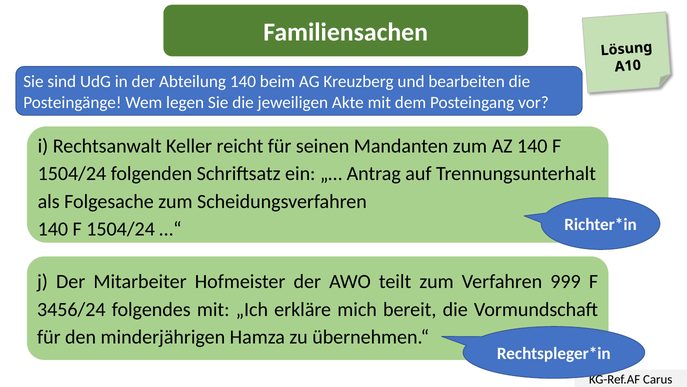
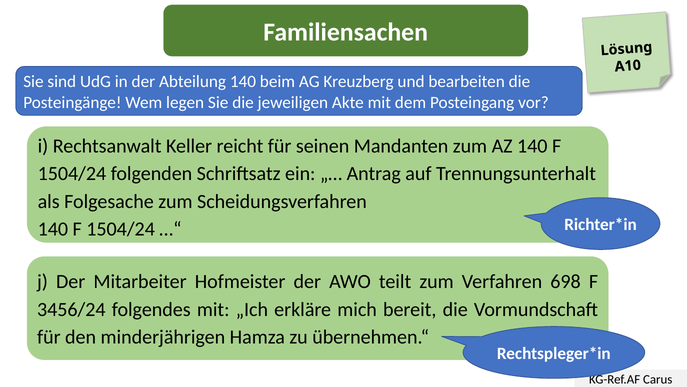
999: 999 -> 698 (566, 281)
